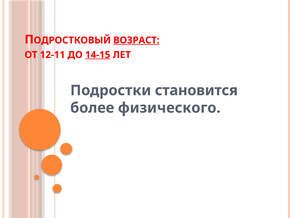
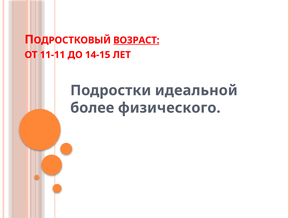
12-11: 12-11 -> 11-11 (52, 55)
14-15 underline: present -> none (98, 55)
становится: становится -> идеальной (196, 90)
